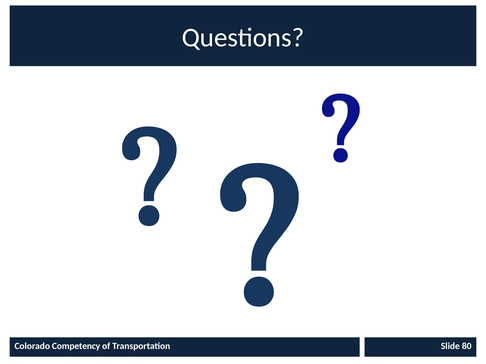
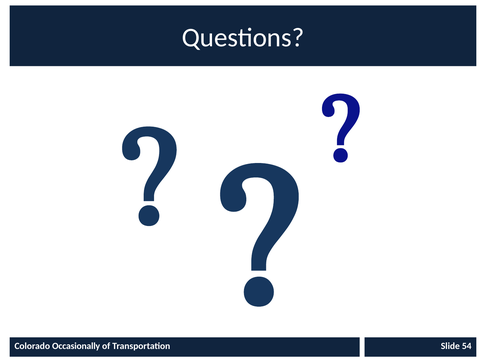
Competency: Competency -> Occasionally (76, 347)
80: 80 -> 54 (467, 347)
